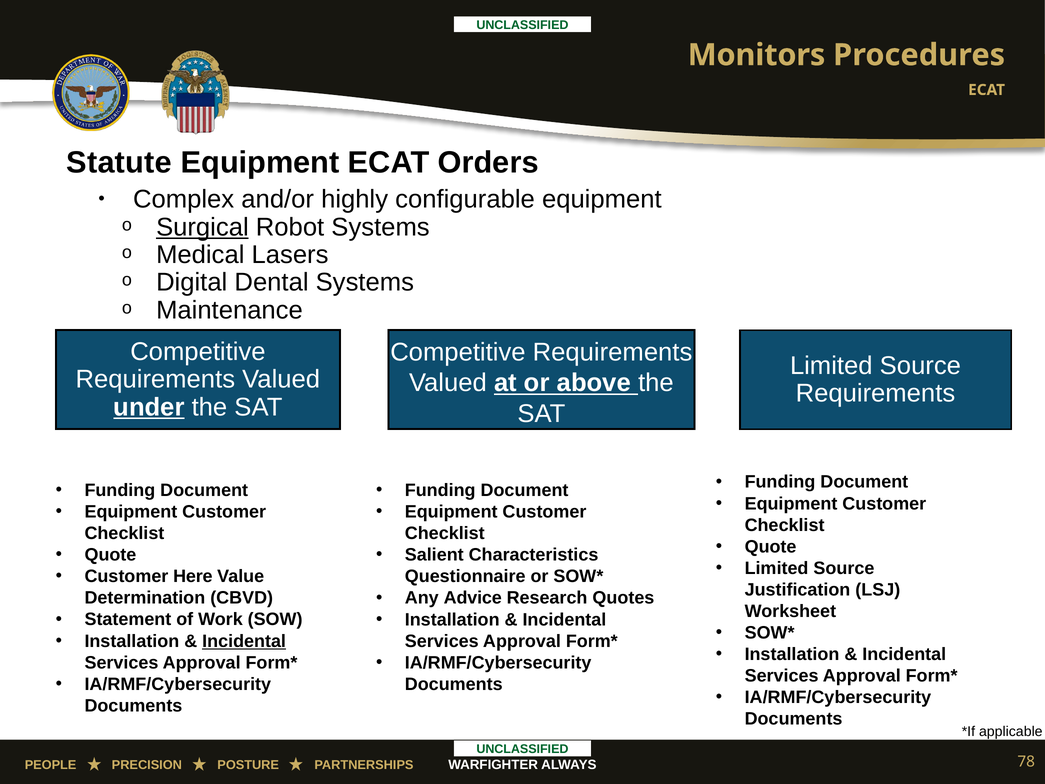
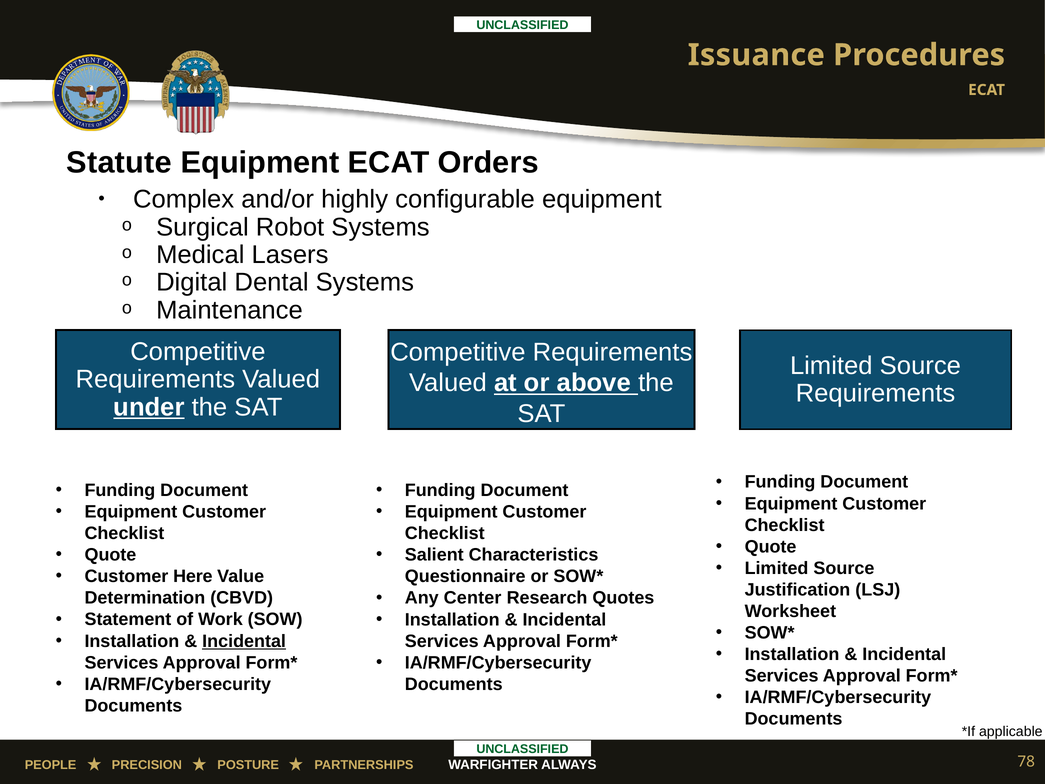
Monitors: Monitors -> Issuance (756, 55)
Surgical underline: present -> none (202, 227)
Advice: Advice -> Center (473, 598)
